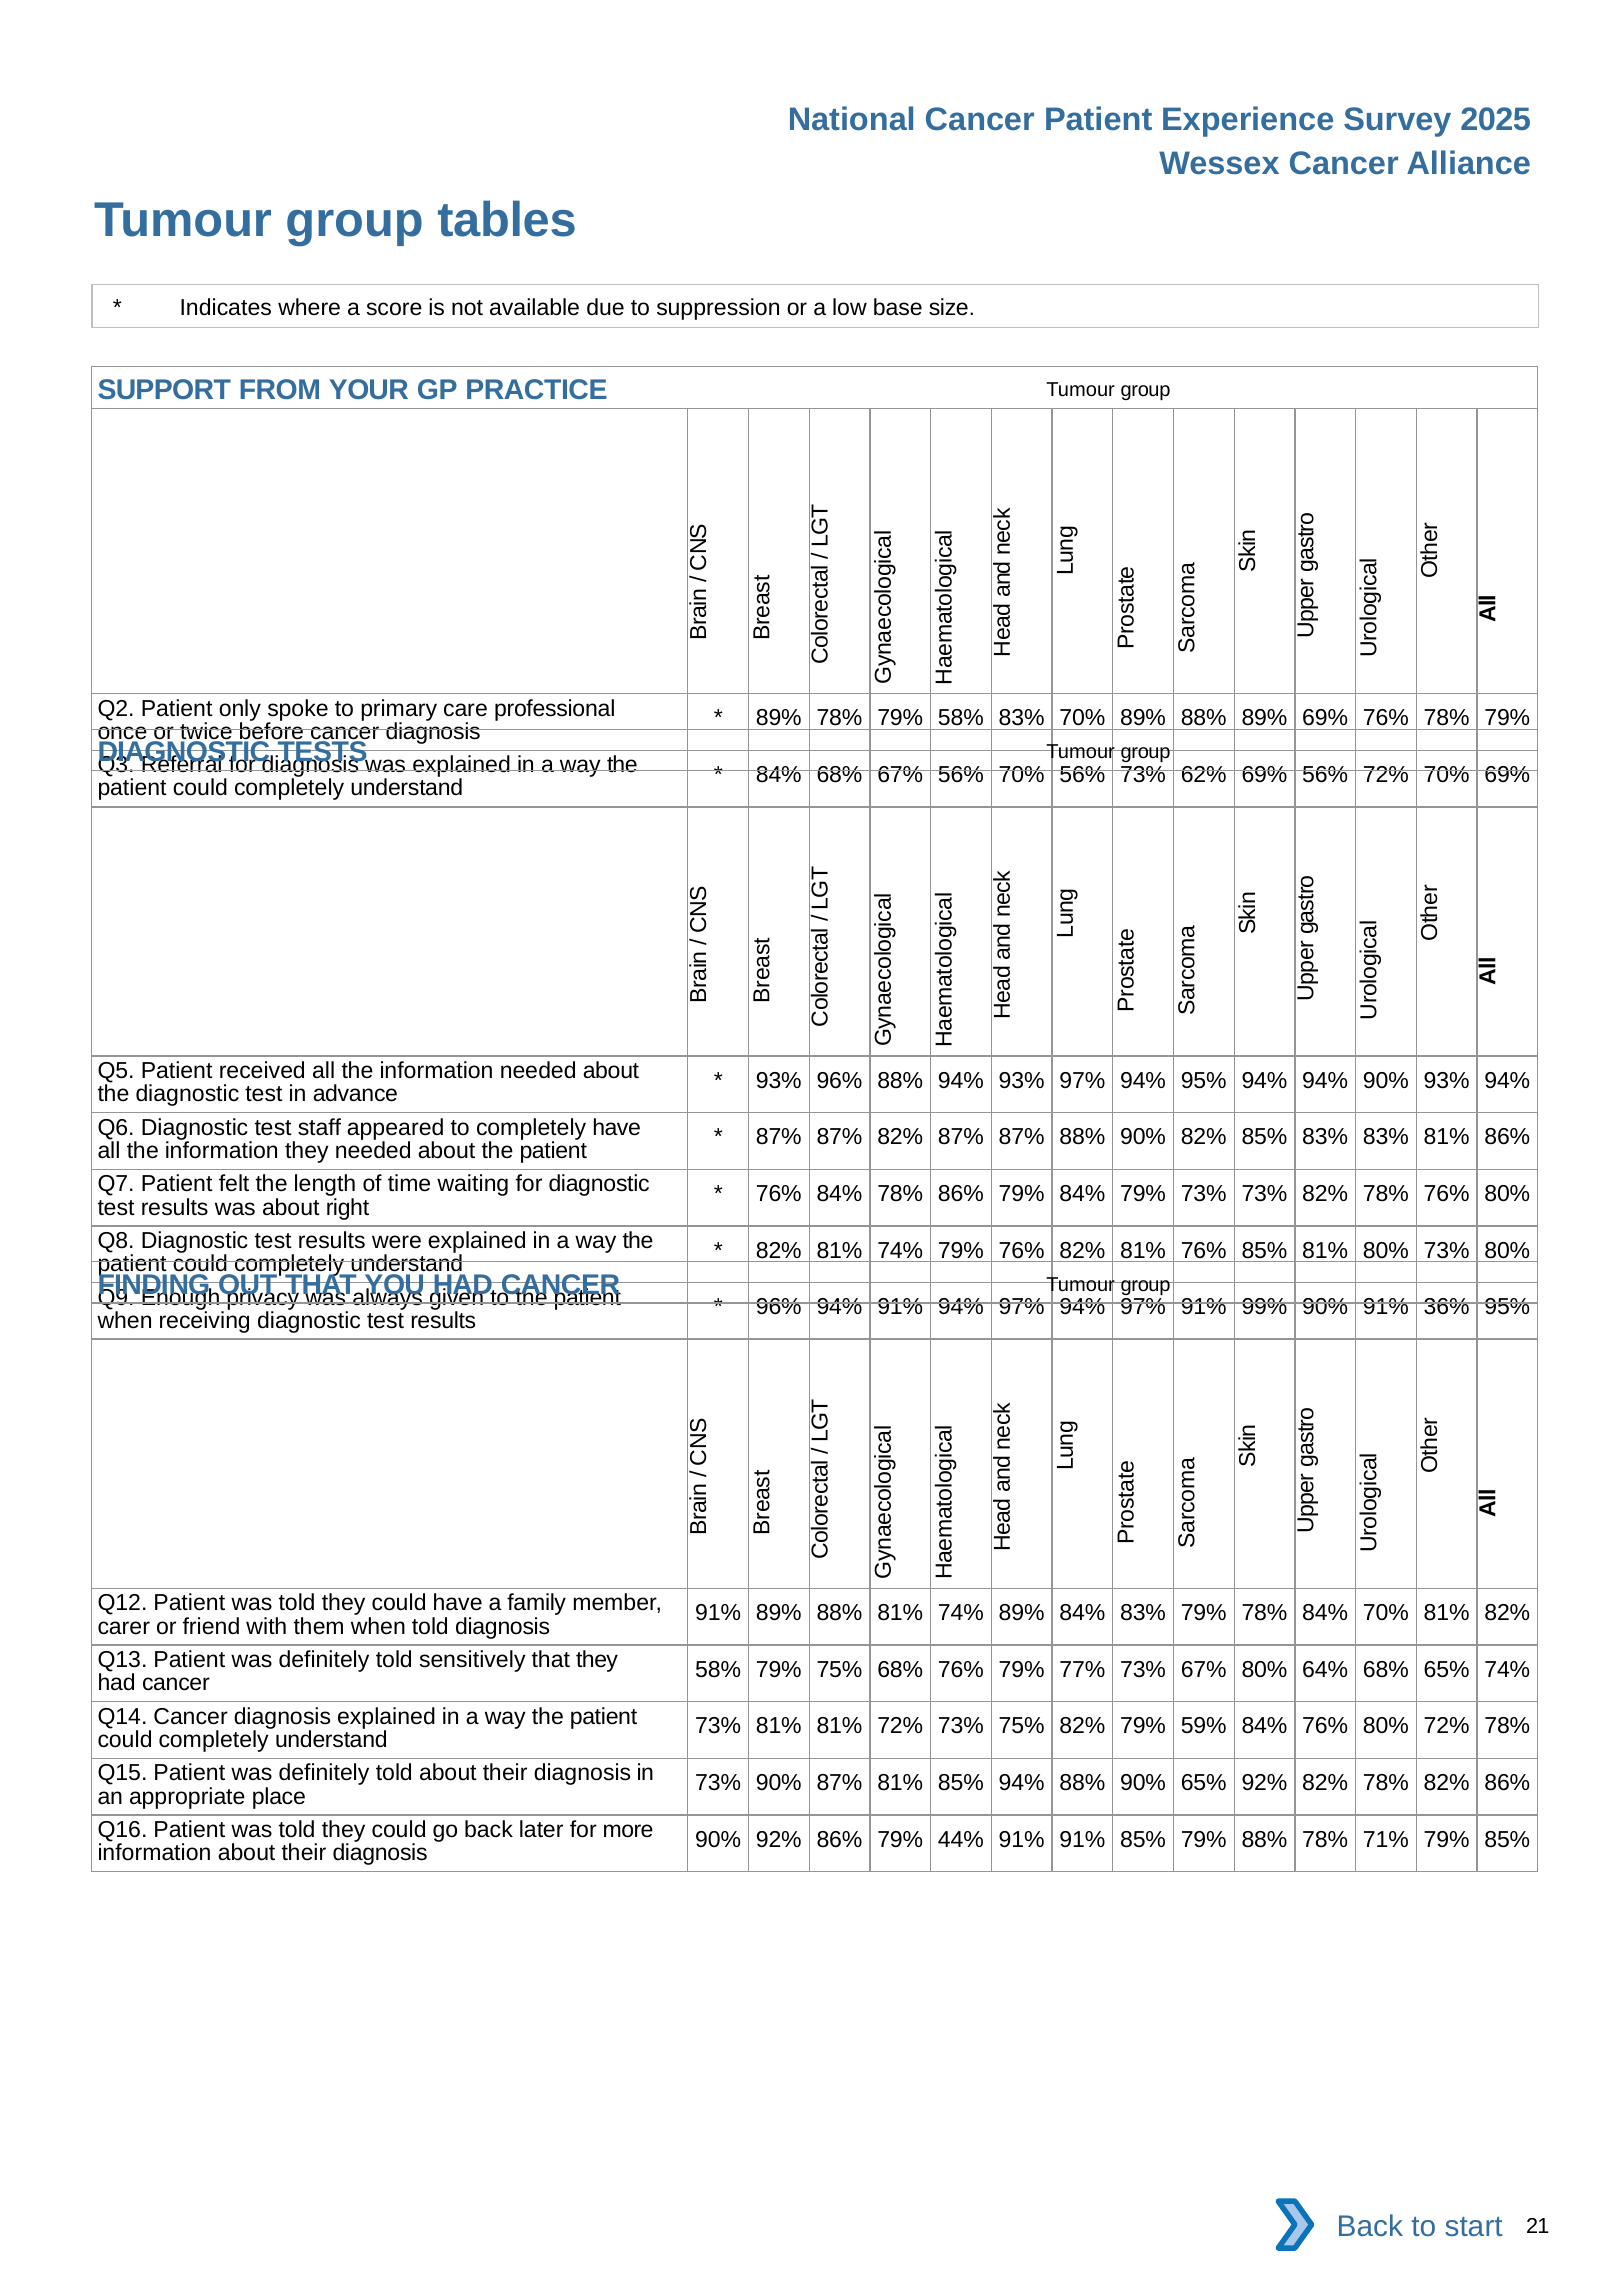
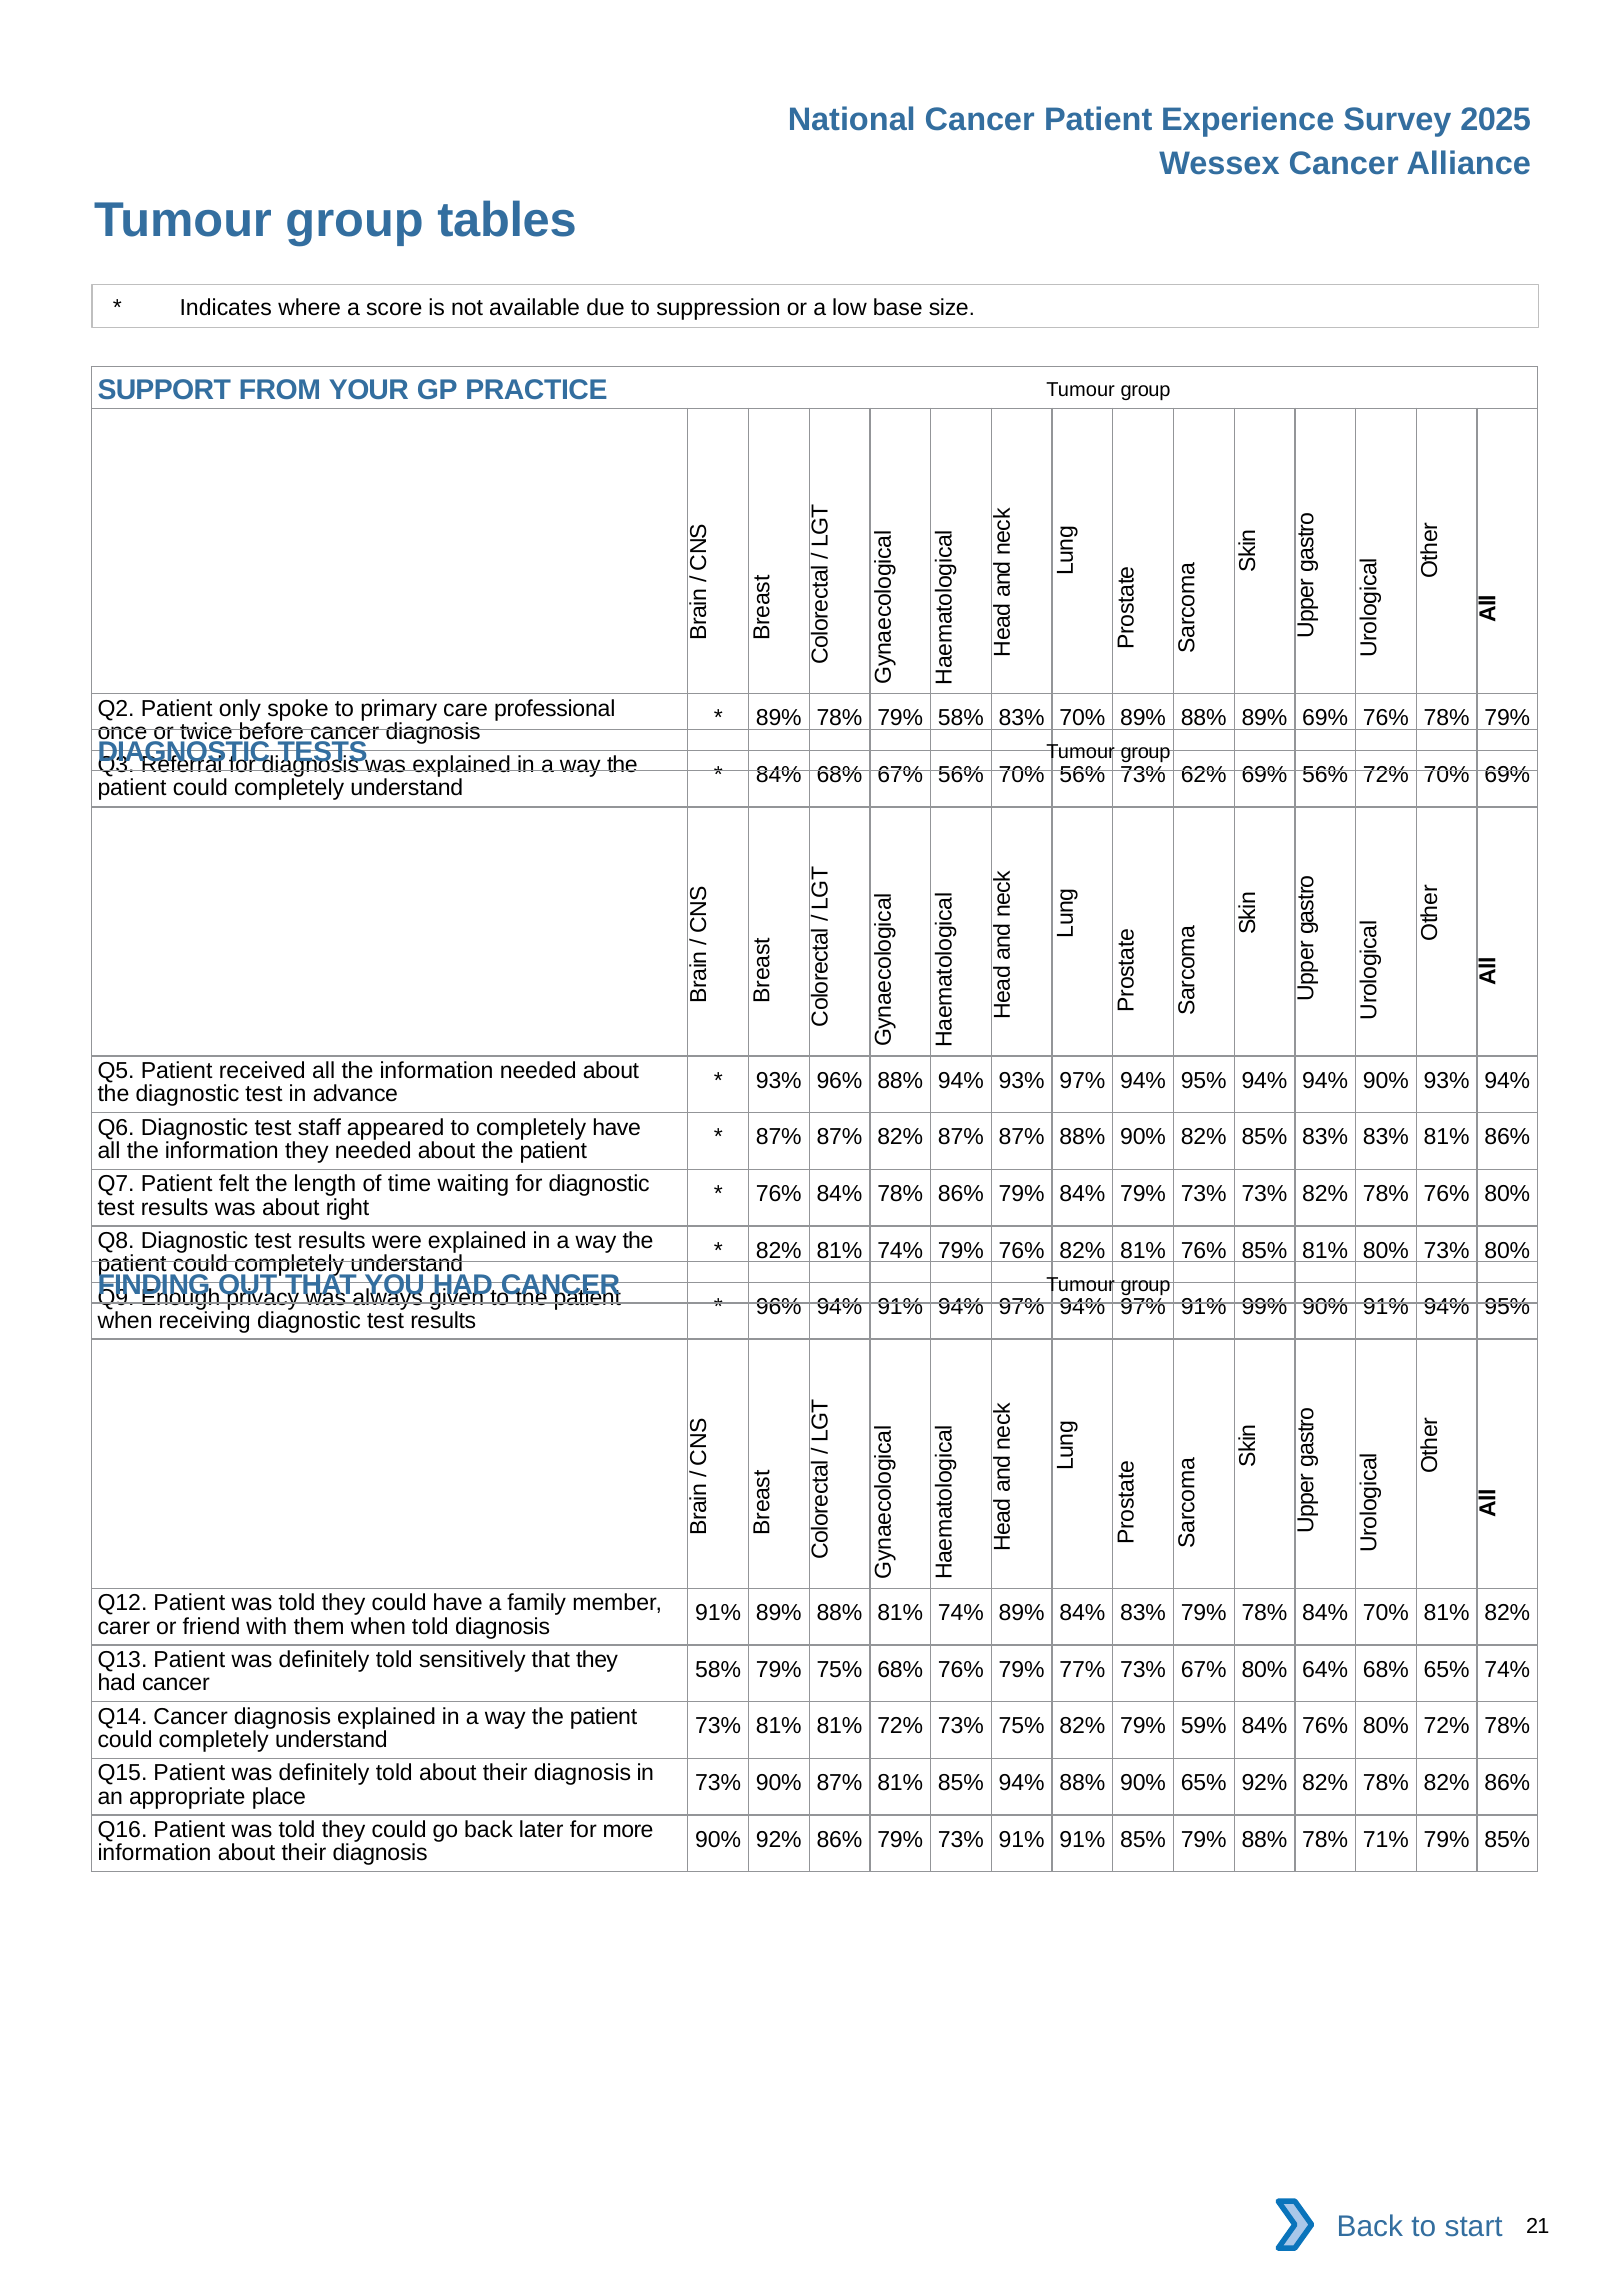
90% 91% 36%: 36% -> 94% (1447, 1307)
86% 79% 44%: 44% -> 73% (961, 1839)
